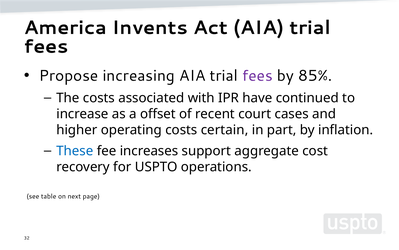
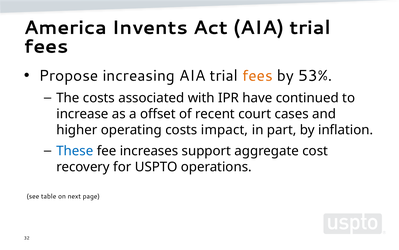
fees colour: purple -> orange (257, 76)
85%: 85% -> 53% (315, 76)
certain: certain -> impact (225, 130)
